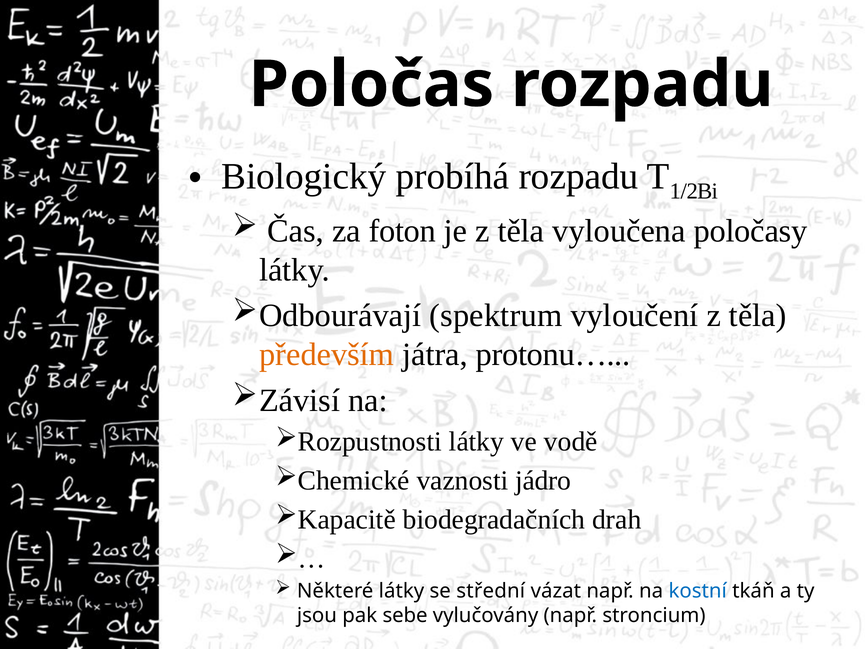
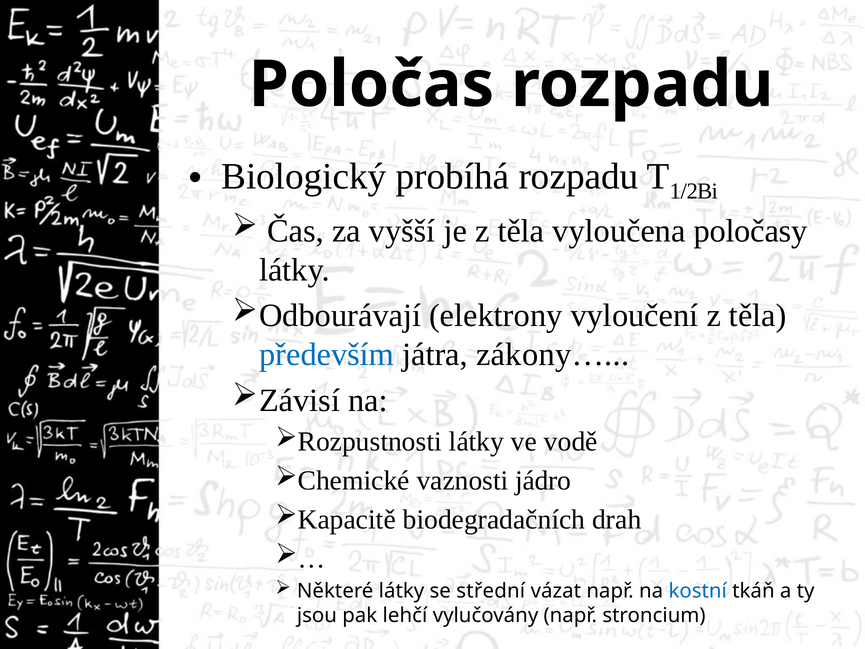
foton: foton -> vyšší (402, 231)
spektrum: spektrum -> elektrony (496, 316)
především colour: orange -> blue (327, 355)
protonu…: protonu… -> zákony… (553, 355)
sebe: sebe -> lehčí (405, 615)
